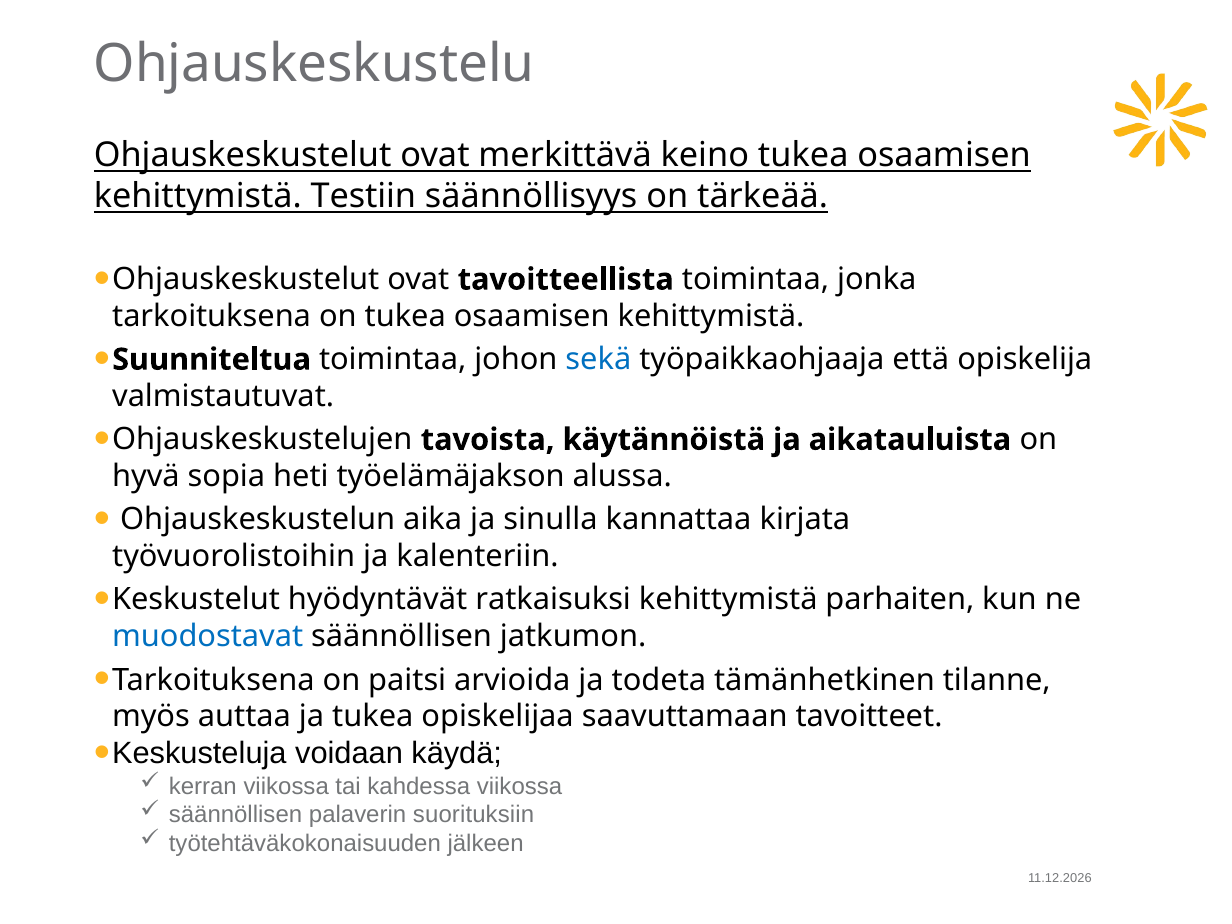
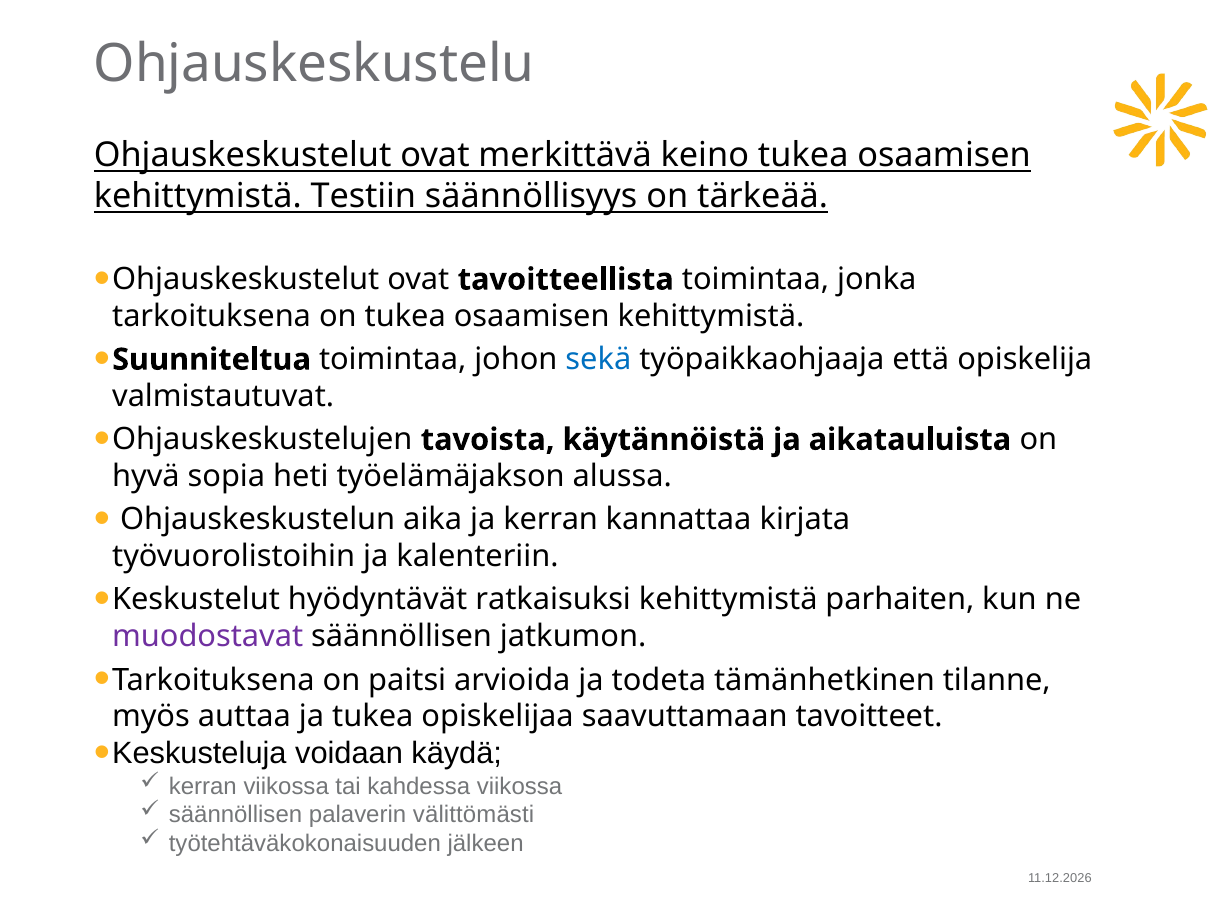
ja sinulla: sinulla -> kerran (551, 520)
muodostavat colour: blue -> purple (208, 637)
suorituksiin: suorituksiin -> välittömästi (474, 815)
